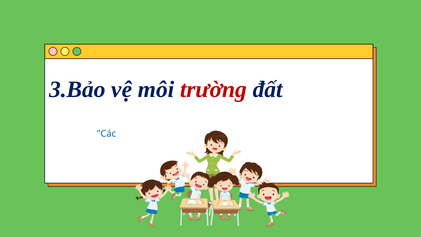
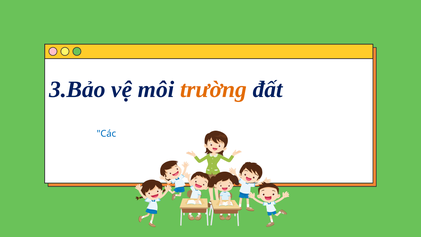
trường colour: red -> orange (213, 90)
